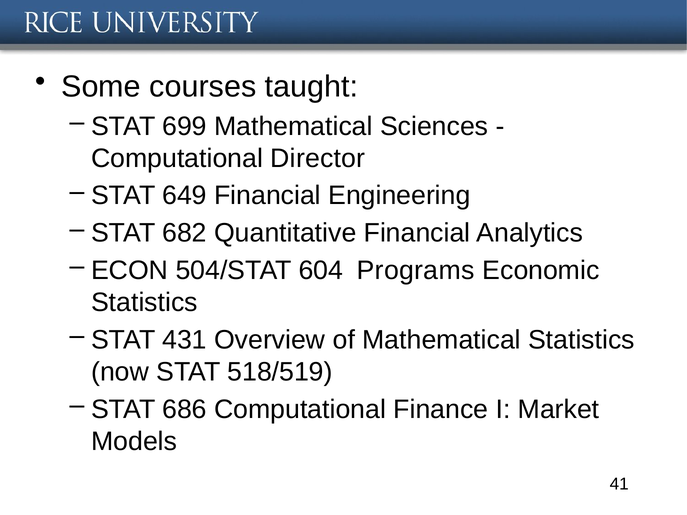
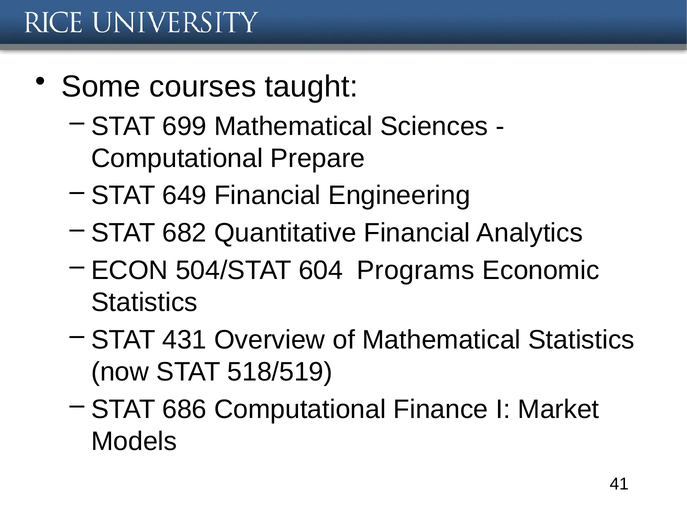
Director: Director -> Prepare (318, 158)
